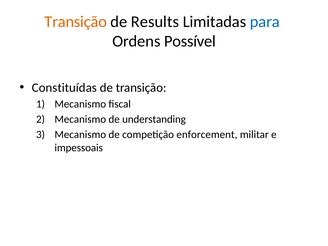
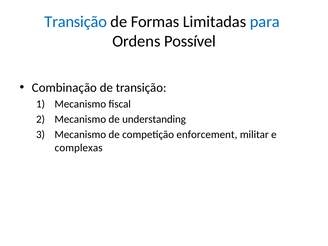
Transição colour: orange -> blue (76, 22)
Results: Results -> Formas (155, 22)
Constituídas: Constituídas -> Combinação (64, 88)
impessoais: impessoais -> complexas (79, 148)
